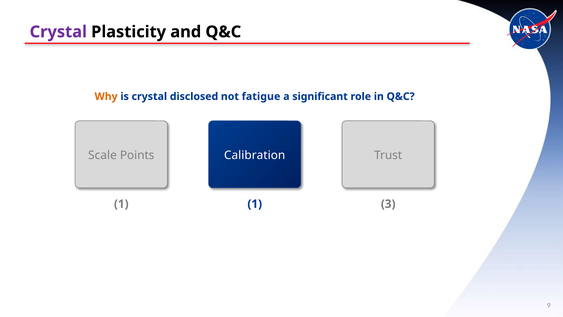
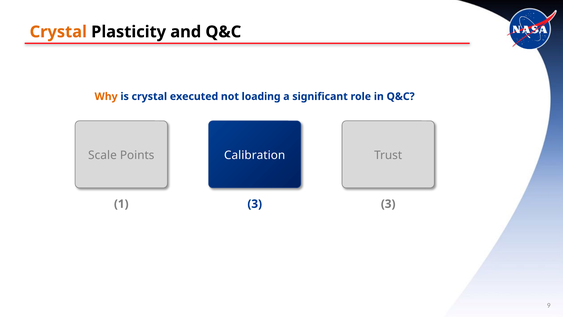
Crystal colour: purple -> orange (58, 32)
disclosed: disclosed -> executed (194, 96)
fatigue: fatigue -> loading (261, 96)
1 1: 1 -> 3 (255, 204)
